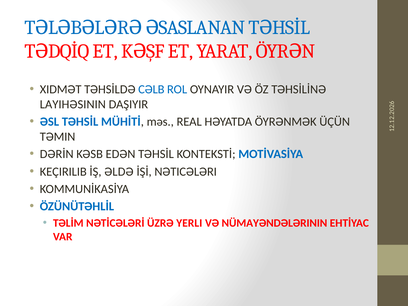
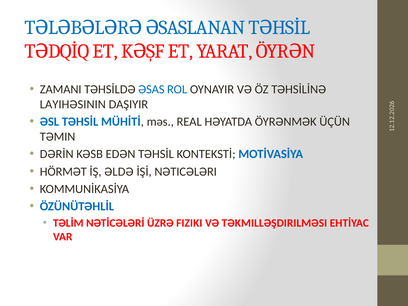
XIDMƏT: XIDMƏT -> ZAMANI (61, 89)
CƏLB: CƏLB -> ƏSAS (151, 89)
KEÇIRILIB: KEÇIRILIB -> HÖRMƏT (63, 172)
YERLI: YERLI -> FIZIKI (189, 223)
NÜMAYƏNDƏLƏRININ: NÜMAYƏNDƏLƏRININ -> TƏKMILLƏŞDIRILMƏSI (274, 223)
